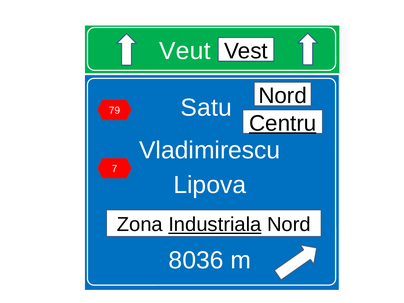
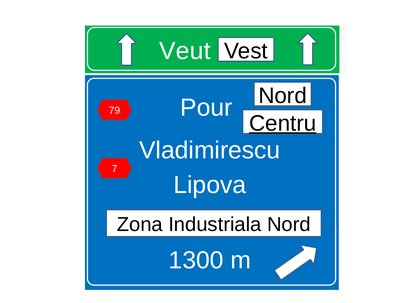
Satu: Satu -> Pour (206, 108)
Industriala underline: present -> none (215, 225)
8036: 8036 -> 1300 (196, 260)
